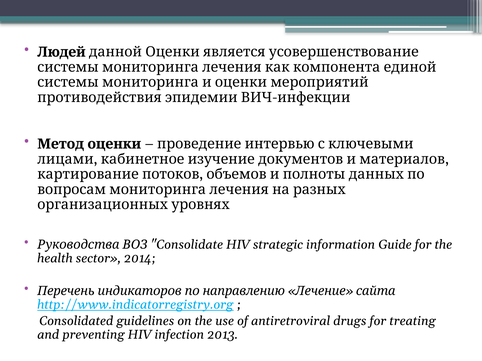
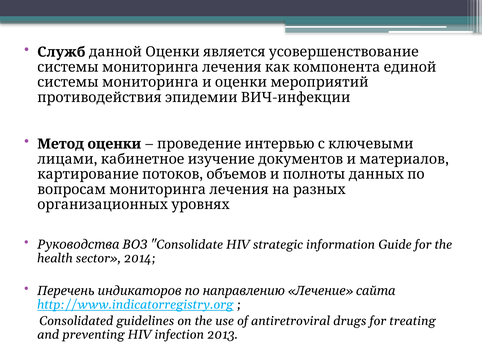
Людей: Людей -> Служб (61, 52)
